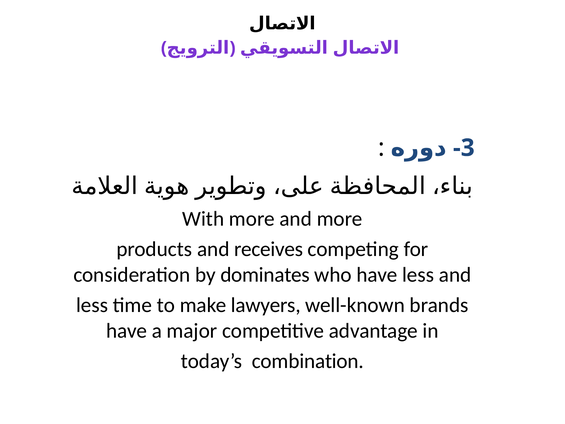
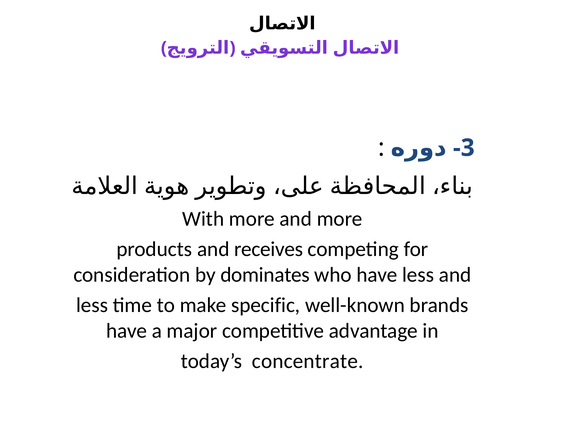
lawyers: lawyers -> specific (266, 305)
combination: combination -> concentrate (308, 361)
